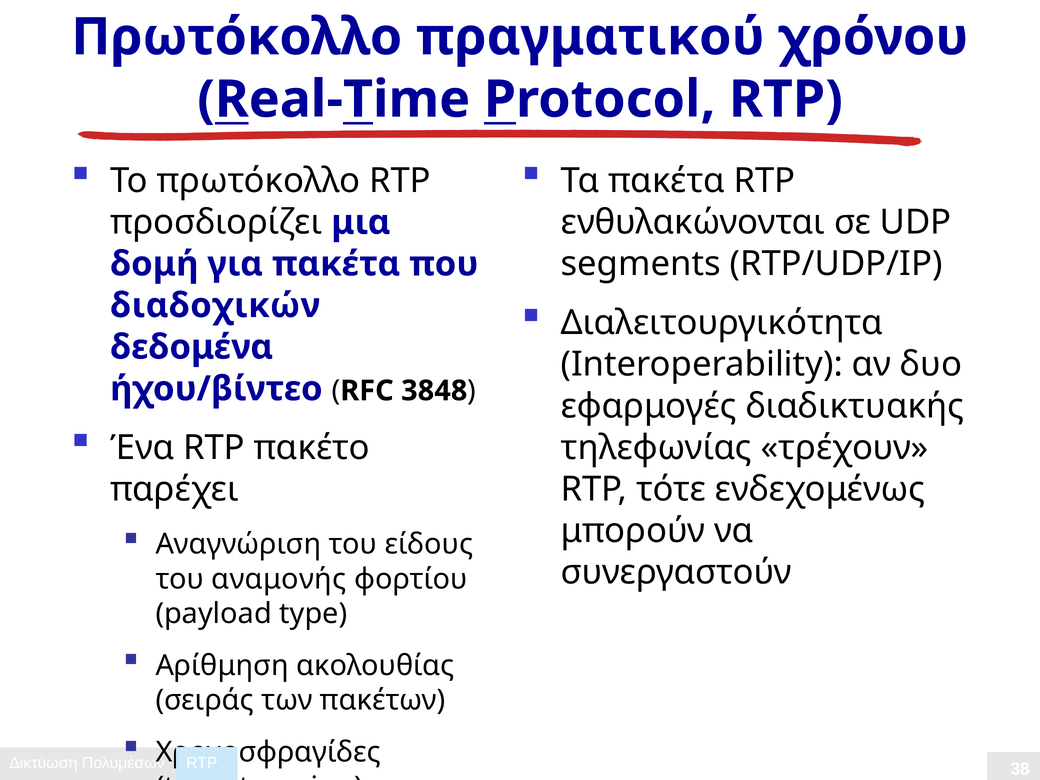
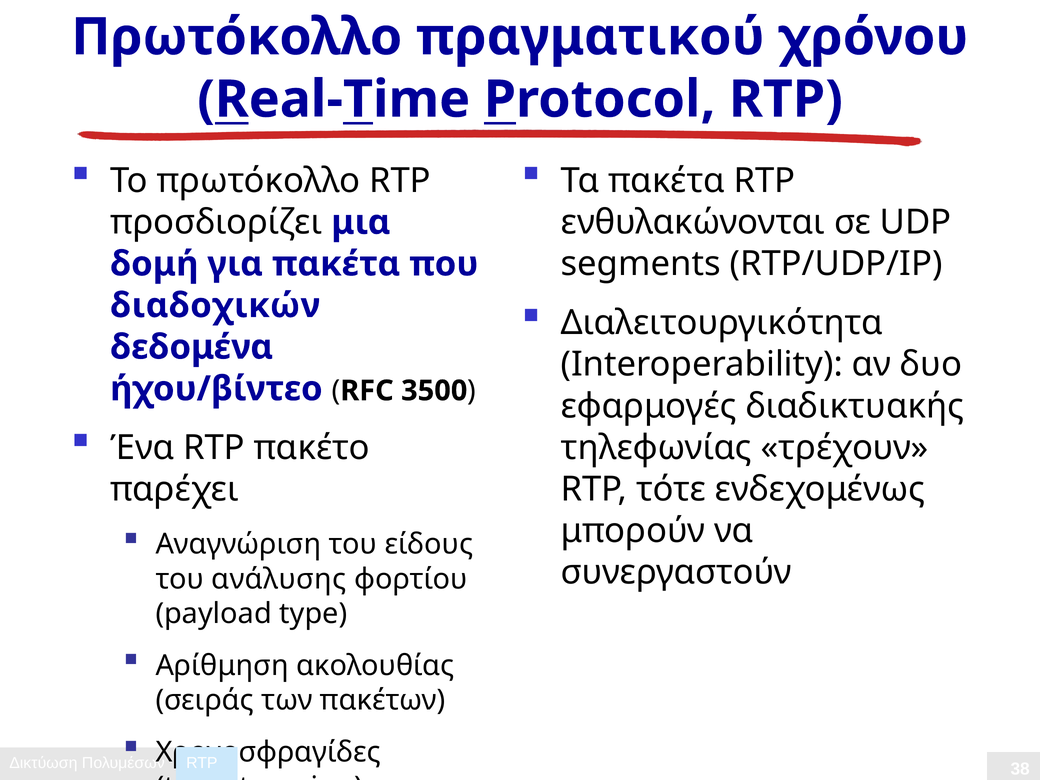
3848: 3848 -> 3500 (434, 391)
αναμονής: αναμονής -> ανάλυσης (279, 579)
